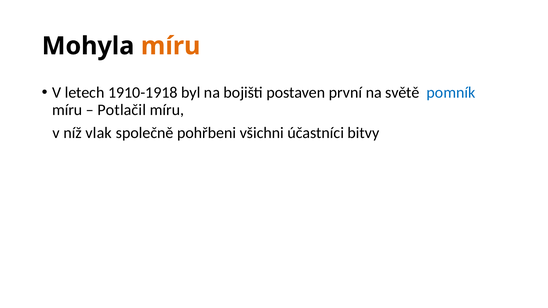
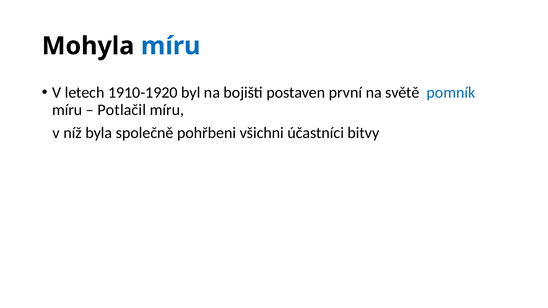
míru colour: orange -> blue (171, 46)
1910-1918: 1910-1918 -> 1910-1920 (143, 93)
vlak: vlak -> byla (99, 133)
